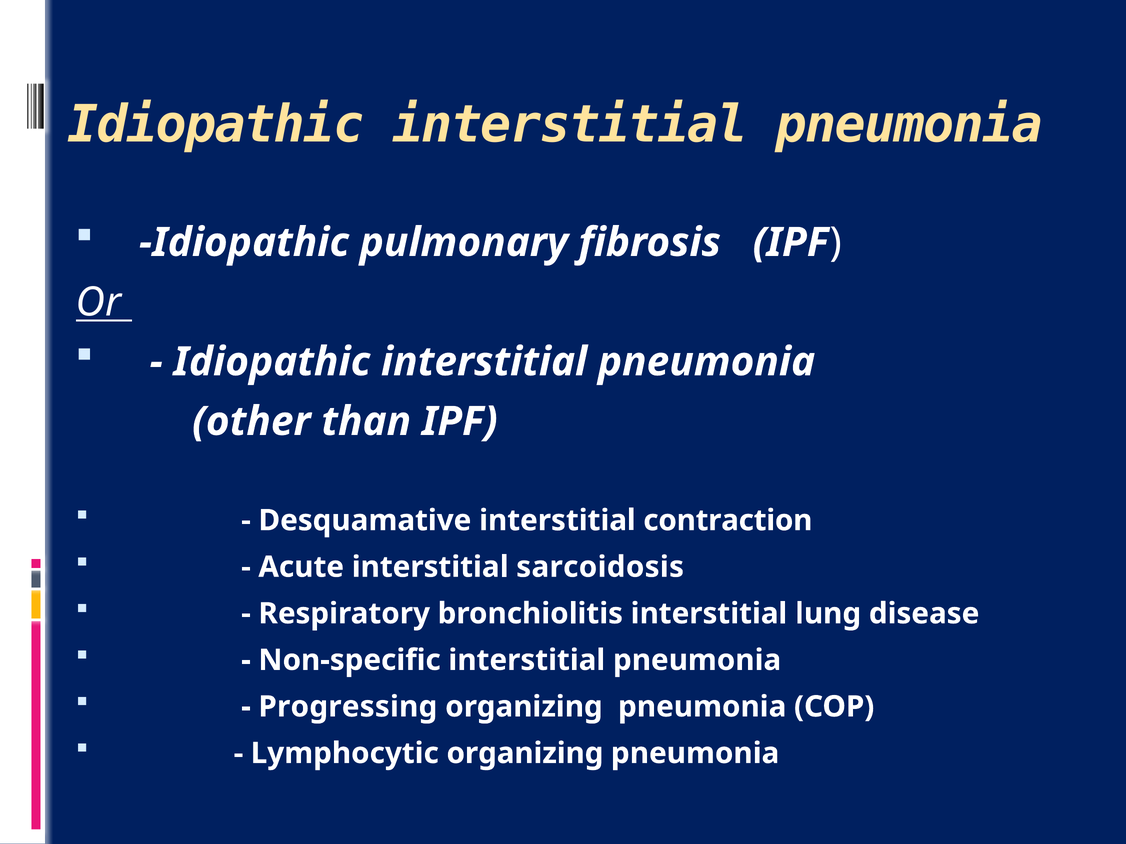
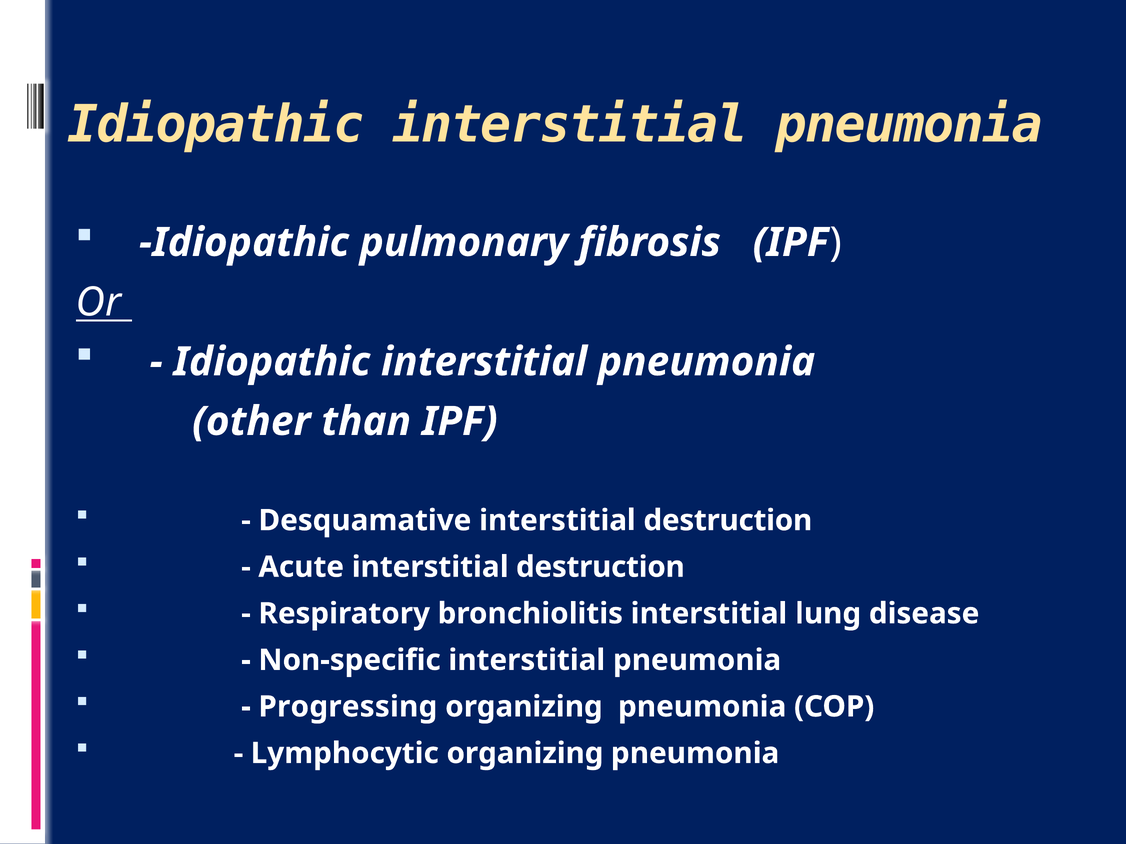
Desquamative interstitial contraction: contraction -> destruction (728, 521)
Acute interstitial sarcoidosis: sarcoidosis -> destruction (600, 567)
